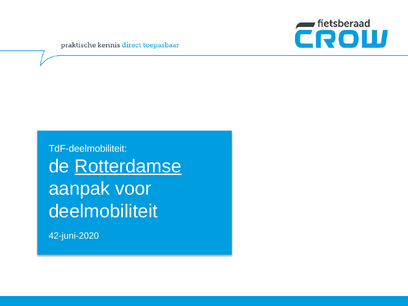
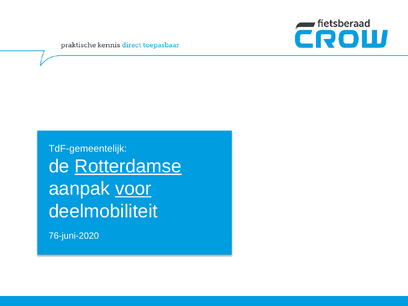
TdF-deelmobiliteit: TdF-deelmobiliteit -> TdF-gemeentelijk (88, 149)
voor underline: none -> present (133, 189)
42-juni-2020: 42-juni-2020 -> 76-juni-2020 (74, 236)
